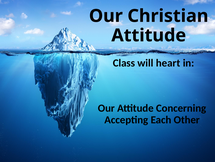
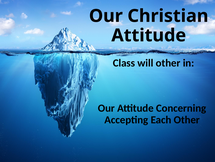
will heart: heart -> other (168, 63)
